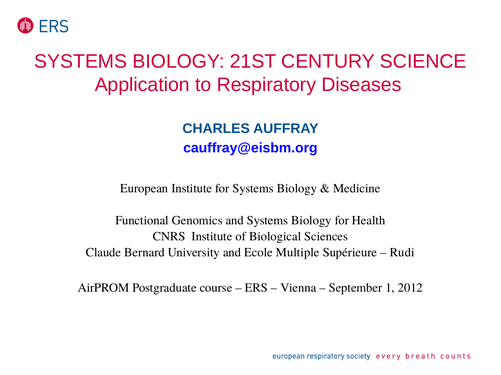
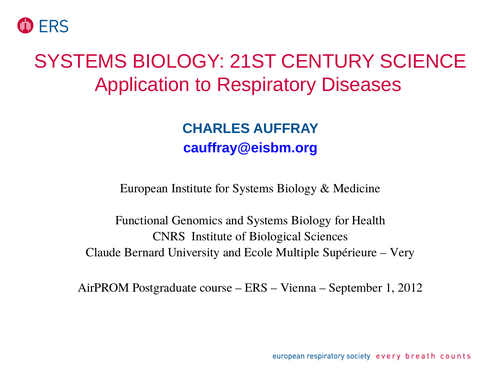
Rudi: Rudi -> Very (402, 253)
